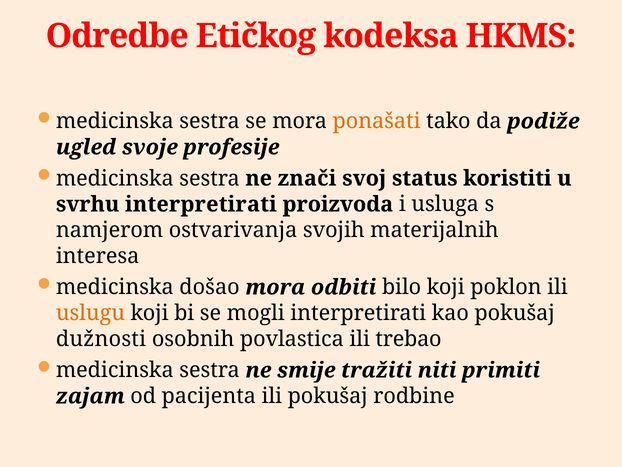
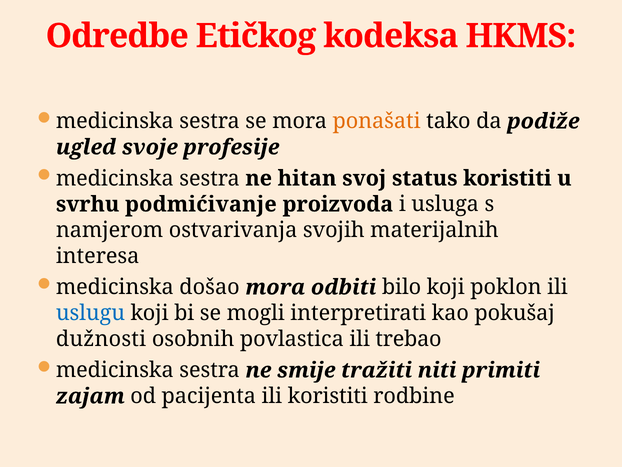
znači: znači -> hitan (307, 178)
svrhu interpretirati: interpretirati -> podmićivanje (201, 204)
uslugu colour: orange -> blue (90, 313)
ili pokušaj: pokušaj -> koristiti (328, 396)
